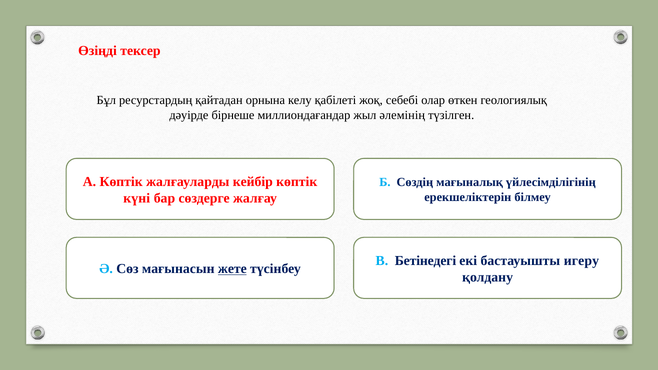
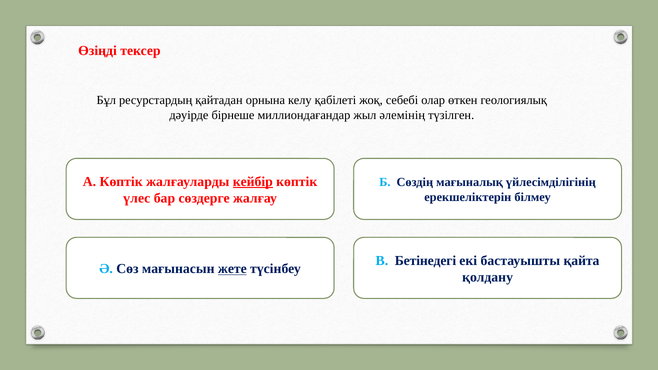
кейбір underline: none -> present (253, 182)
күні: күні -> үлес (137, 198)
игеру: игеру -> қайта (581, 261)
